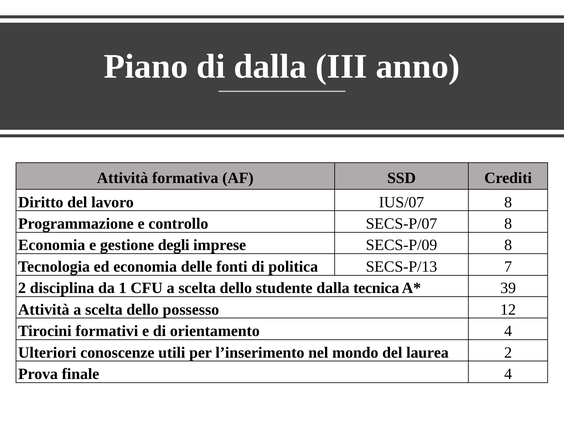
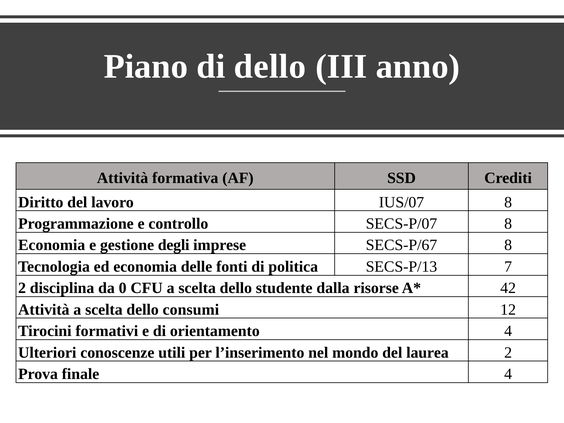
di dalla: dalla -> dello (270, 67)
SECS-P/09: SECS-P/09 -> SECS-P/67 (401, 245)
1: 1 -> 0 (123, 288)
tecnica: tecnica -> risorse (376, 288)
39: 39 -> 42 (508, 288)
possesso: possesso -> consumi (191, 310)
